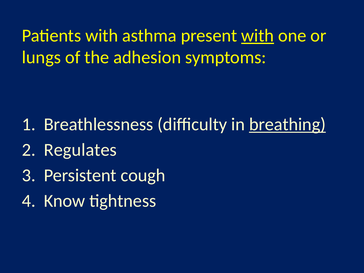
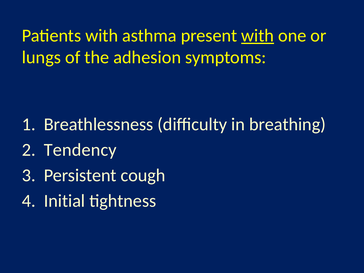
breathing underline: present -> none (287, 124)
Regulates: Regulates -> Tendency (80, 150)
Know: Know -> Initial (64, 201)
